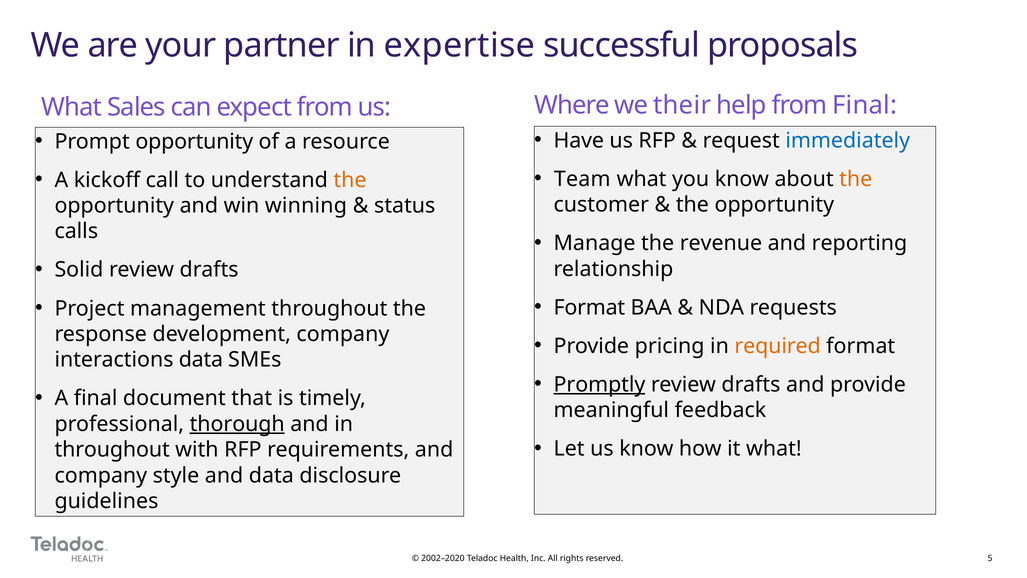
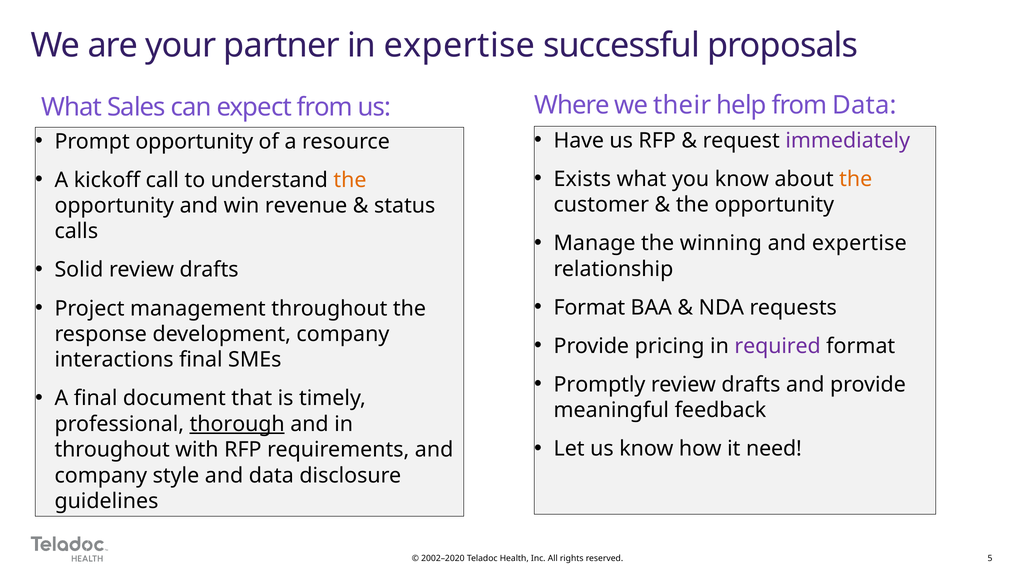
from Final: Final -> Data (865, 105)
immediately colour: blue -> purple (848, 140)
Team: Team -> Exists (582, 179)
winning: winning -> revenue (306, 206)
revenue: revenue -> winning (721, 243)
and reporting: reporting -> expertise (859, 243)
required colour: orange -> purple (778, 346)
interactions data: data -> final (201, 360)
Promptly underline: present -> none (599, 384)
it what: what -> need (774, 449)
